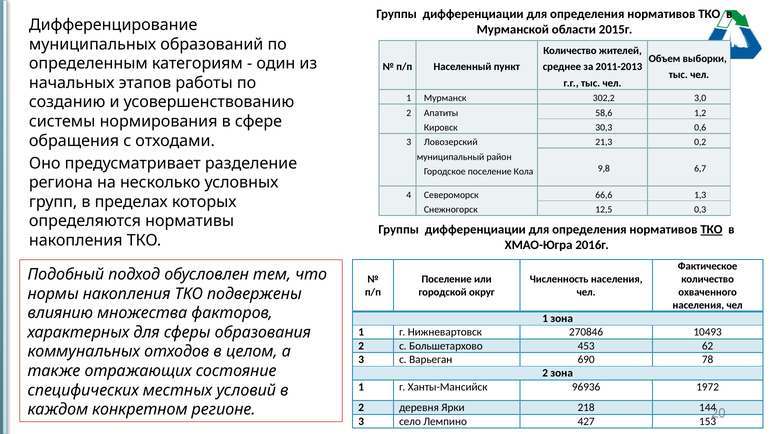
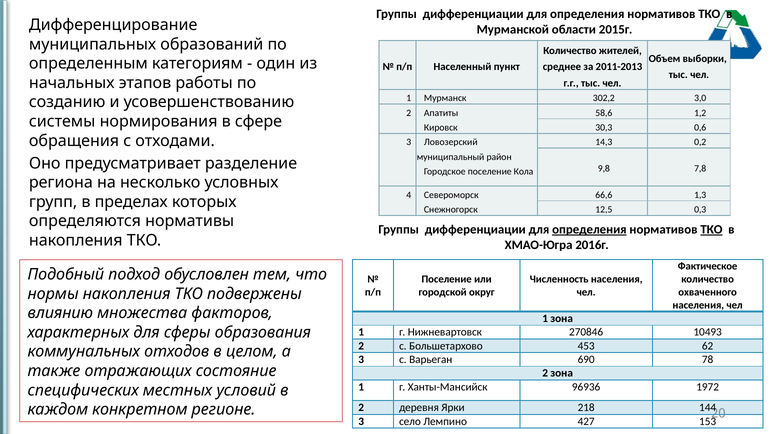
21,3: 21,3 -> 14,3 (604, 142)
6,7: 6,7 -> 7,8 (700, 169)
определения underline: none -> present (589, 230)
